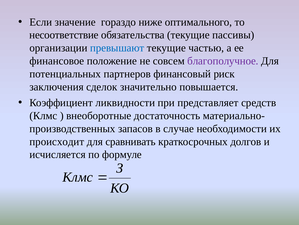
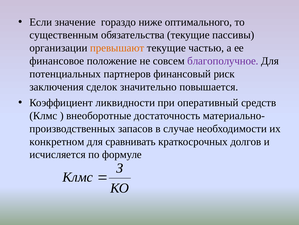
несоответствие: несоответствие -> существенным (64, 35)
превышают colour: blue -> orange (117, 48)
представляет: представляет -> оперативный (208, 102)
происходит: происходит -> конкретном (57, 141)
